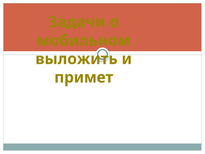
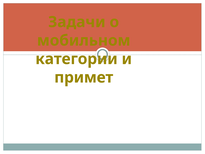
выложить: выложить -> категории (77, 59)
